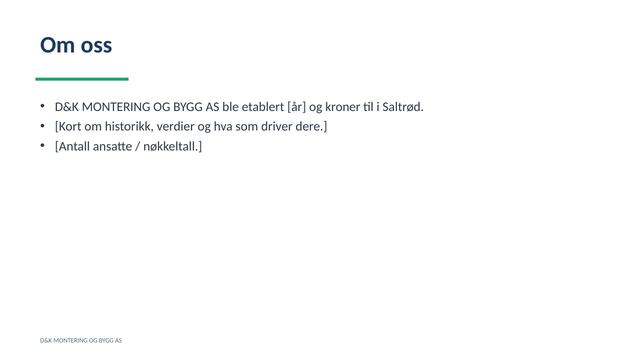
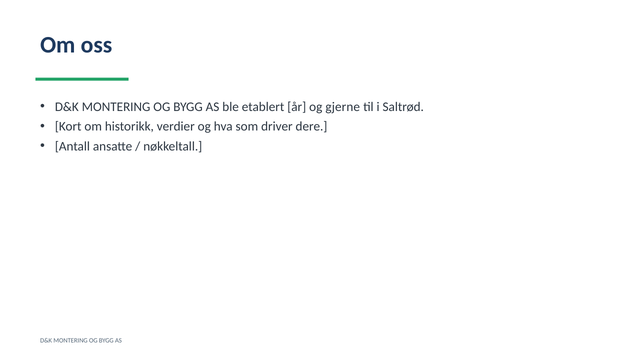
kroner: kroner -> gjerne (343, 107)
